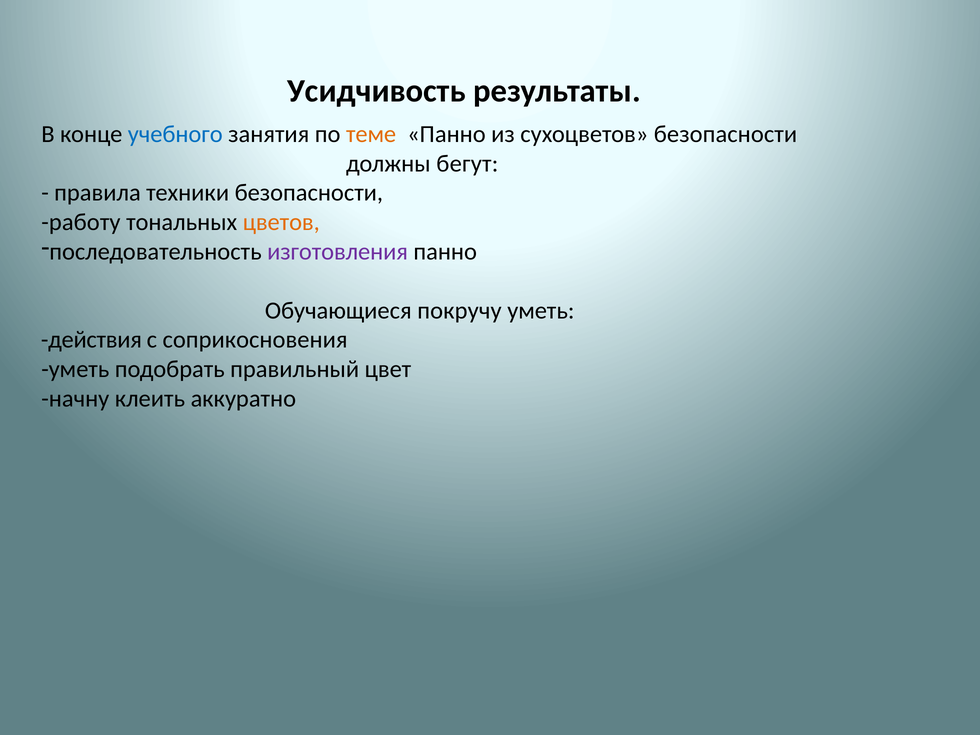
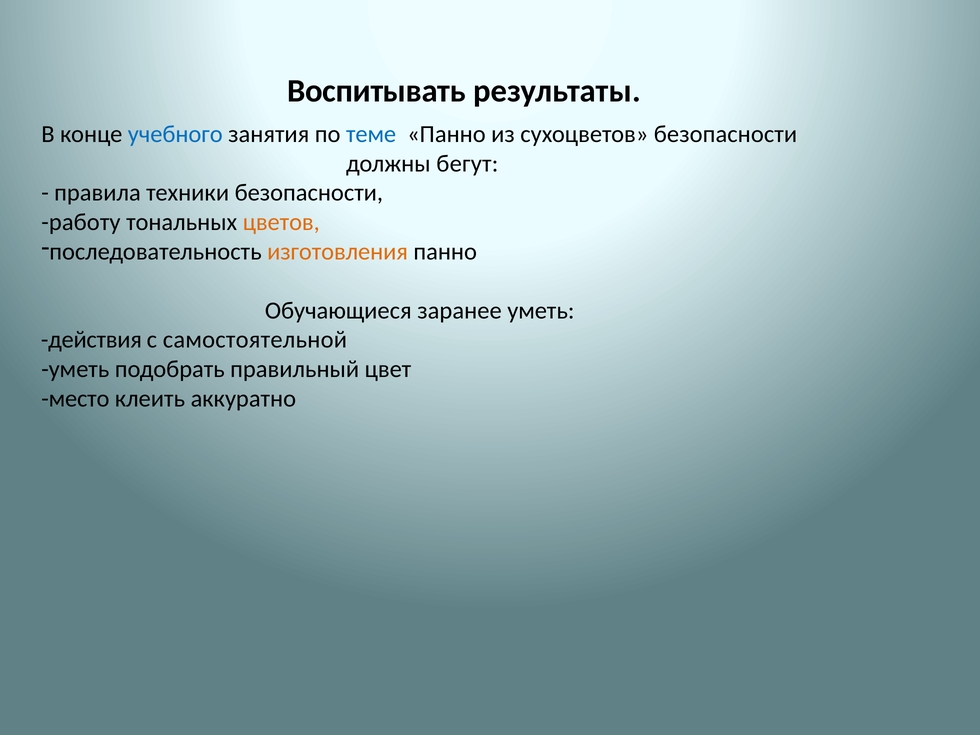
Усидчивость: Усидчивость -> Воспитывать (377, 91)
теме colour: orange -> blue (371, 134)
изготовления colour: purple -> orange (338, 252)
покручу: покручу -> заранее (459, 310)
соприкосновения: соприкосновения -> самостоятельной (255, 340)
начну: начну -> место (75, 399)
